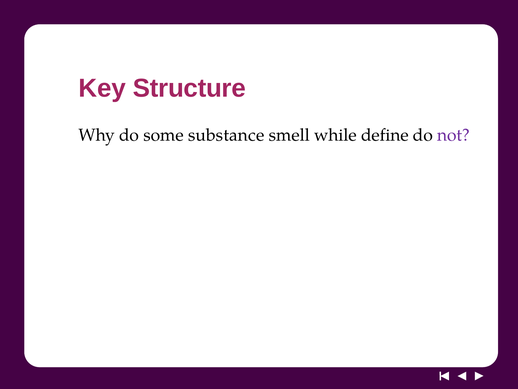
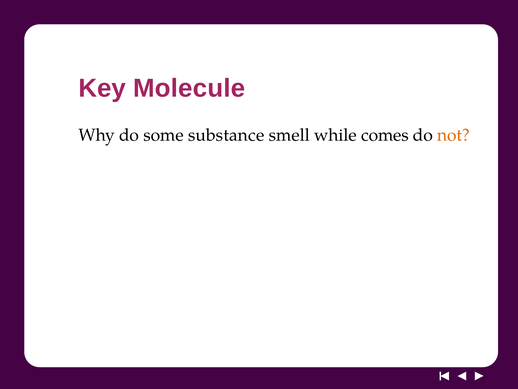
Structure: Structure -> Molecule (189, 88)
define: define -> comes (385, 135)
not colour: purple -> orange (454, 135)
